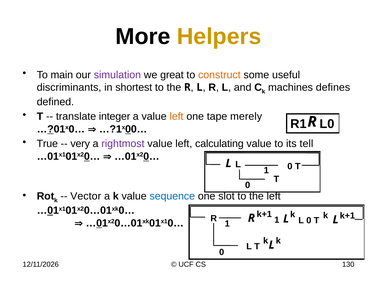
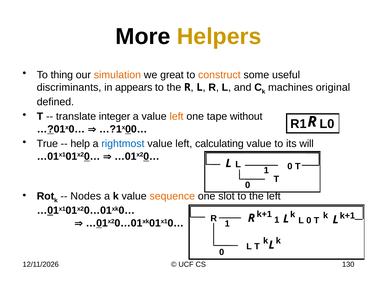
main: main -> thing (62, 75)
simulation colour: purple -> orange (117, 75)
shortest: shortest -> appears (134, 87)
defines: defines -> original (333, 87)
merely: merely -> without (246, 116)
very: very -> help (80, 144)
rightmost colour: purple -> blue (123, 144)
tell: tell -> will (307, 144)
Vector: Vector -> Nodes (86, 196)
sequence colour: blue -> orange (172, 196)
